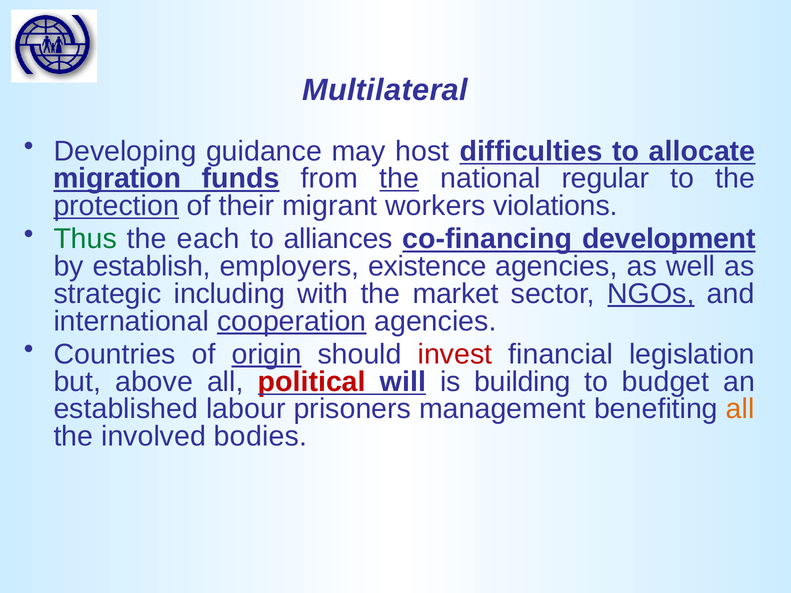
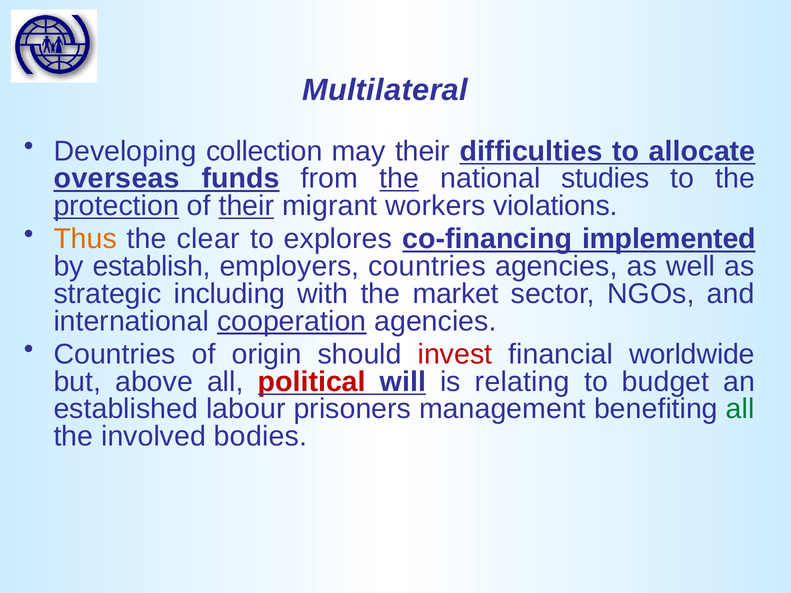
guidance: guidance -> collection (264, 151)
may host: host -> their (422, 151)
migration: migration -> overseas (117, 179)
regular: regular -> studies (605, 179)
their underline: none -> present (246, 206)
Thus colour: green -> orange (85, 239)
each: each -> clear (208, 239)
alliances: alliances -> explores (338, 239)
development: development -> implemented (669, 239)
employers existence: existence -> countries (427, 266)
NGOs underline: present -> none (651, 294)
origin underline: present -> none (267, 354)
legislation: legislation -> worldwide (692, 354)
building: building -> relating (522, 382)
all colour: orange -> green (740, 409)
